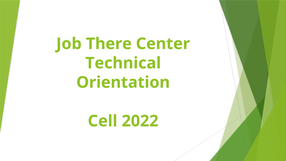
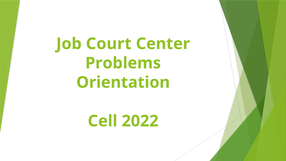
There: There -> Court (109, 44)
Technical: Technical -> Problems (123, 63)
